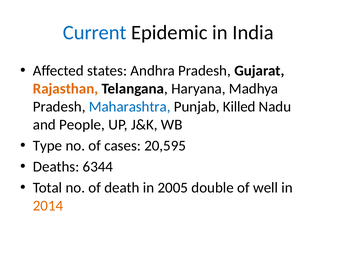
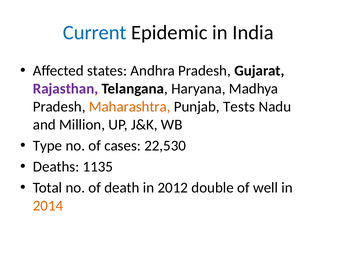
Rajasthan colour: orange -> purple (66, 89)
Maharashtra colour: blue -> orange (130, 107)
Killed: Killed -> Tests (239, 107)
People: People -> Million (82, 125)
20,595: 20,595 -> 22,530 (165, 146)
6344: 6344 -> 1135 (98, 167)
2005: 2005 -> 2012 (173, 188)
